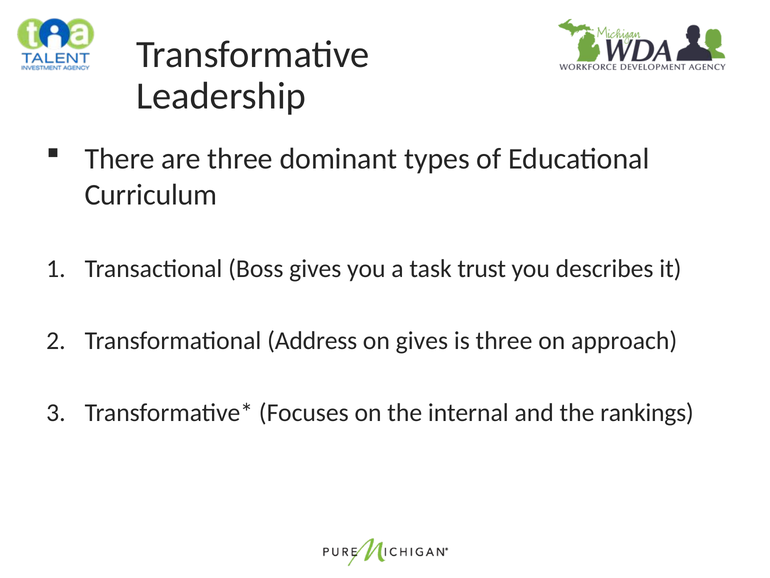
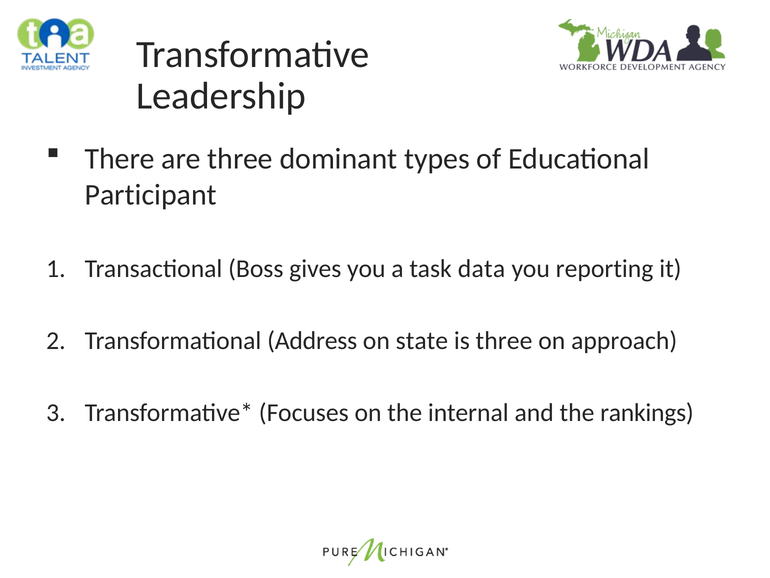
Curriculum: Curriculum -> Participant (151, 194)
trust: trust -> data (482, 269)
describes: describes -> reporting (605, 269)
on gives: gives -> state (422, 340)
